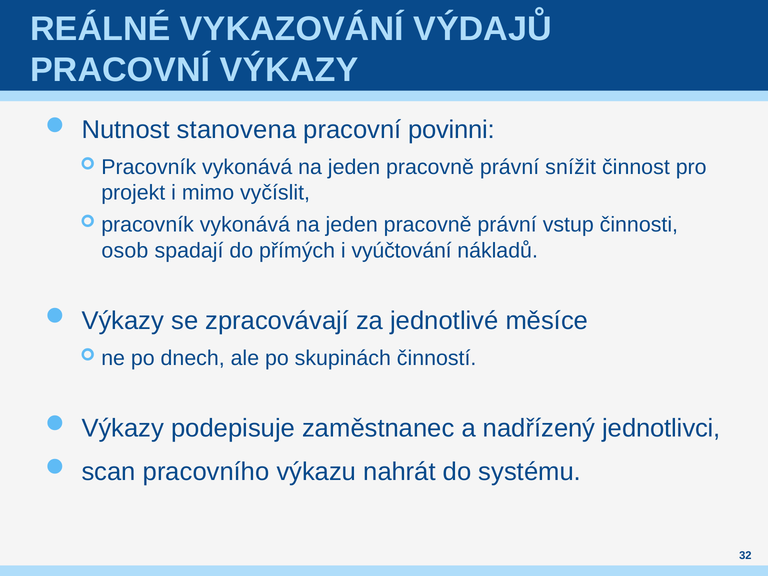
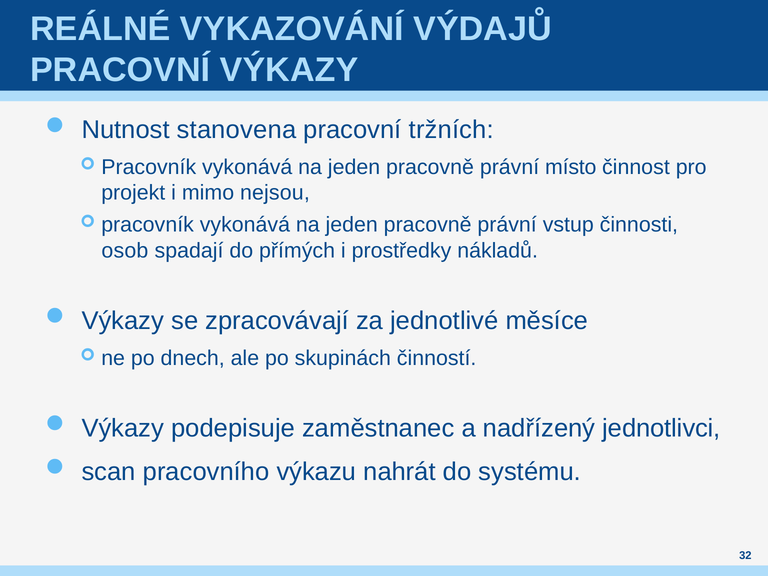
povinni: povinni -> tržních (451, 130)
snížit: snížit -> místo (571, 167)
vyčíslit: vyčíslit -> nejsou (275, 193)
vyúčtování: vyúčtování -> prostředky (401, 250)
